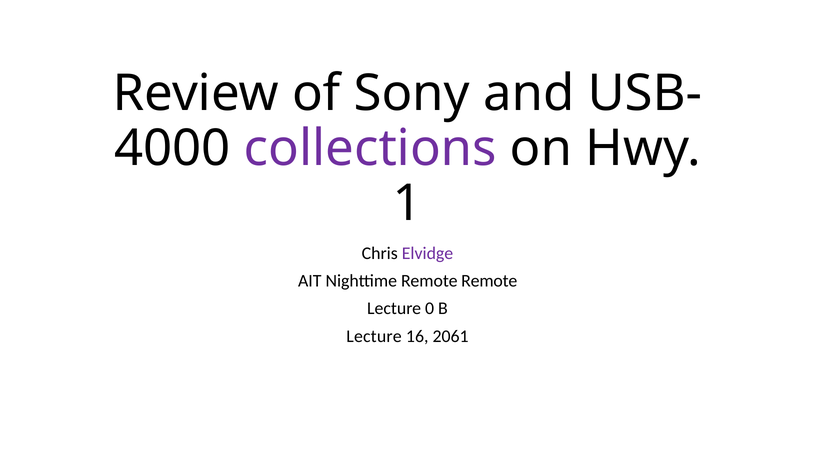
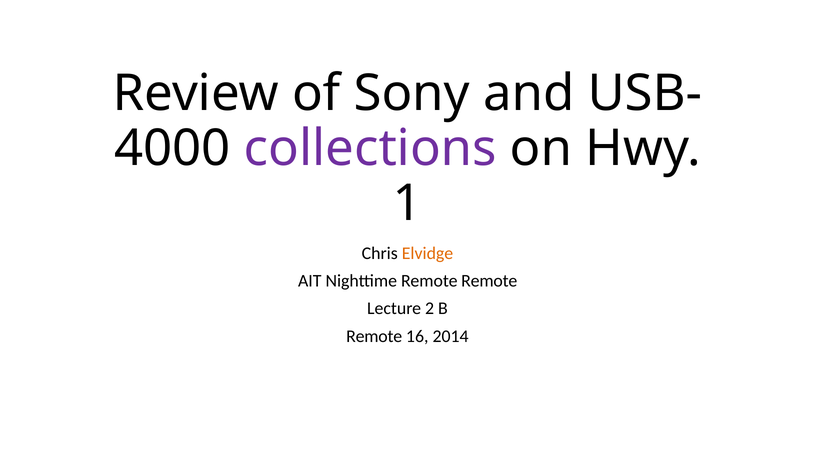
Elvidge colour: purple -> orange (428, 253)
0: 0 -> 2 (430, 309)
Lecture: Lecture -> Remote (374, 337)
2061: 2061 -> 2014 (451, 337)
